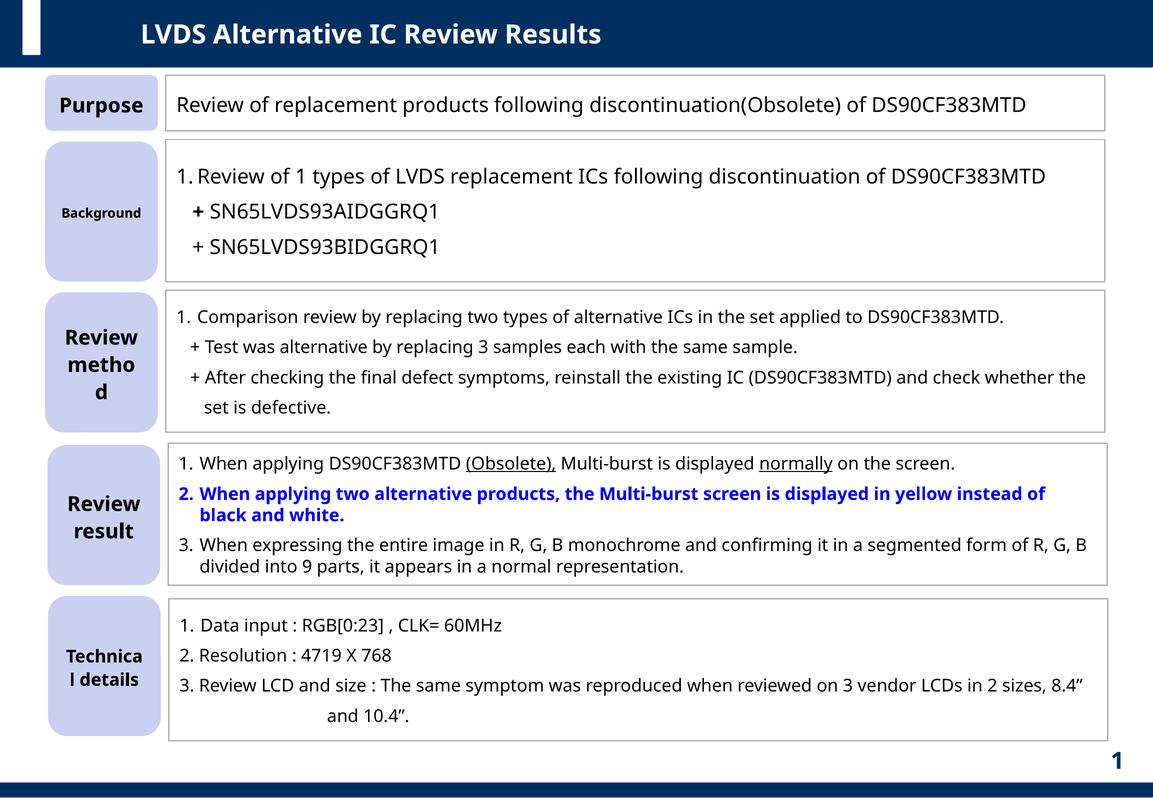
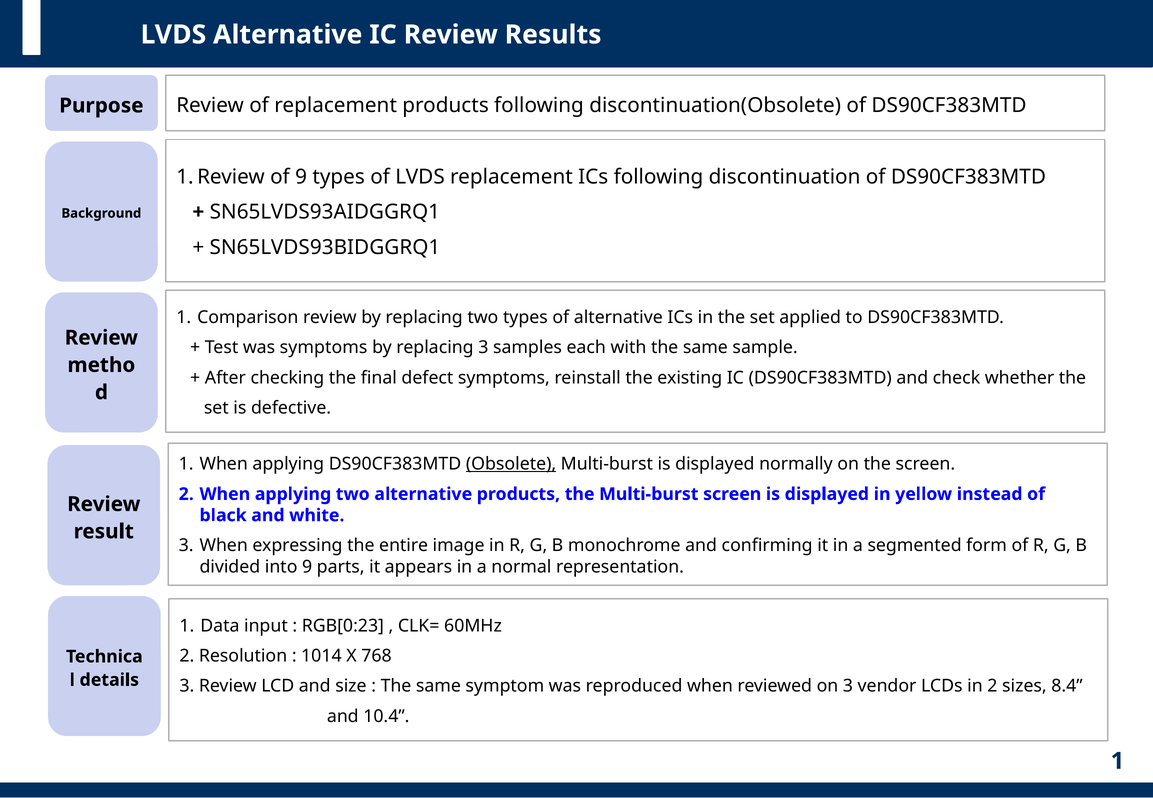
of 1: 1 -> 9 (301, 177)
was alternative: alternative -> symptoms (324, 348)
normally underline: present -> none (796, 464)
4719: 4719 -> 1014 (321, 656)
